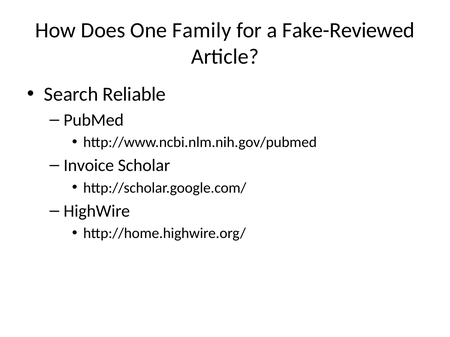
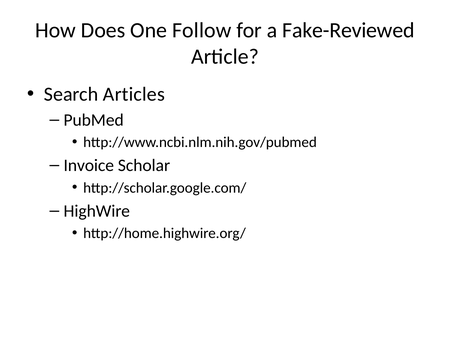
Family: Family -> Follow (202, 30)
Reliable: Reliable -> Articles (134, 94)
